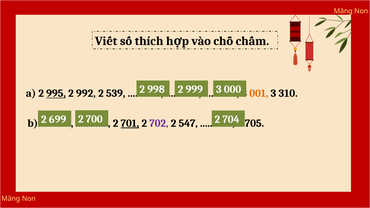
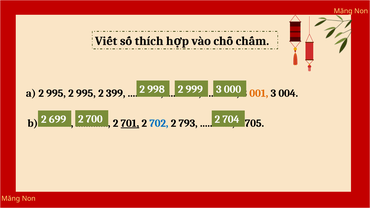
995 underline: present -> none (56, 93)
992: 992 -> 995 (86, 93)
539: 539 -> 399 (116, 93)
310: 310 -> 004 (288, 93)
702 colour: purple -> blue (159, 123)
547: 547 -> 793 (188, 123)
